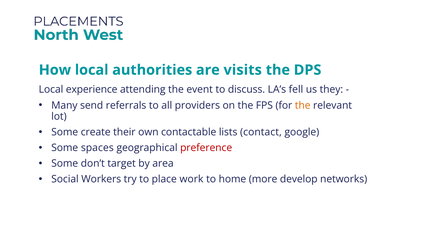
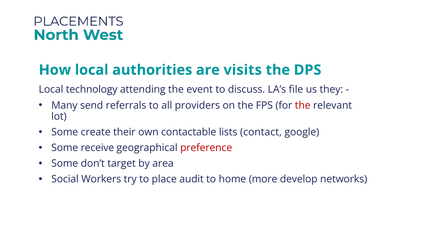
experience: experience -> technology (92, 90)
fell: fell -> file (296, 90)
the colour: orange -> red (303, 105)
spaces: spaces -> receive (97, 148)
work: work -> audit (192, 179)
